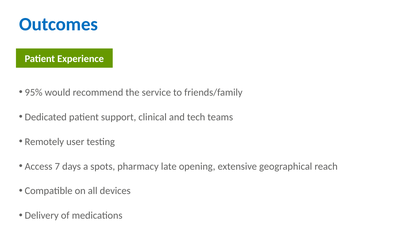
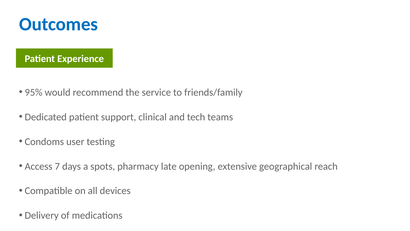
Remotely: Remotely -> Condoms (44, 141)
